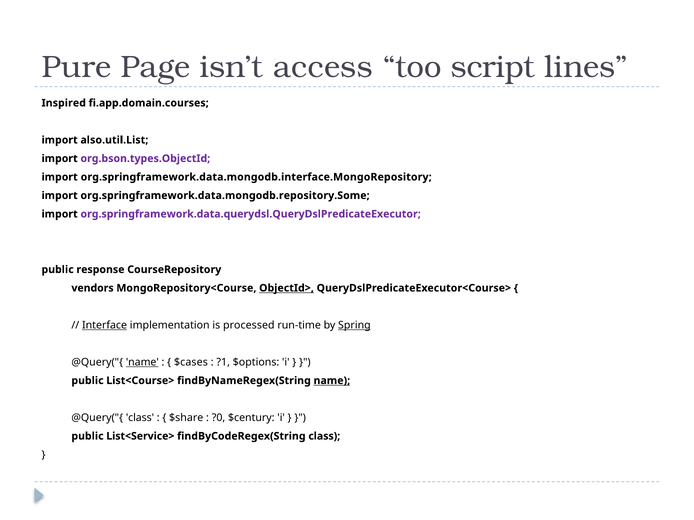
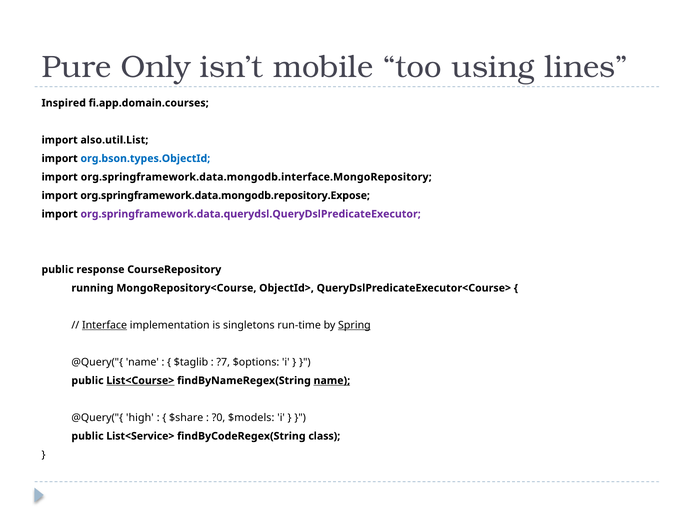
Page: Page -> Only (156, 67)
access: access -> mobile (323, 67)
script: script -> using (493, 67)
org.bson.types.ObjectId colour: purple -> blue (145, 159)
org.springframework.data.mongodb.repository.Some: org.springframework.data.mongodb.repository.Some -> org.springframework.data.mongodb.repository.Expose (225, 196)
vendors: vendors -> running (93, 288)
ObjectId> underline: present -> none (286, 288)
processed: processed -> singletons (249, 325)
name underline: present -> none (142, 362)
$cases: $cases -> $taglib (191, 362)
?1: ?1 -> ?7 (223, 362)
List<Course> underline: none -> present (140, 381)
@Query("{ class: class -> high (140, 418)
$century: $century -> $models (251, 418)
